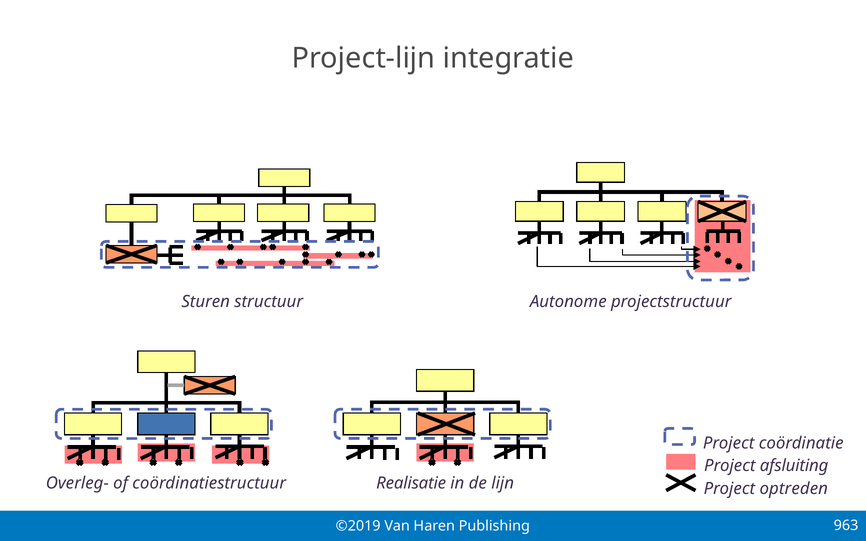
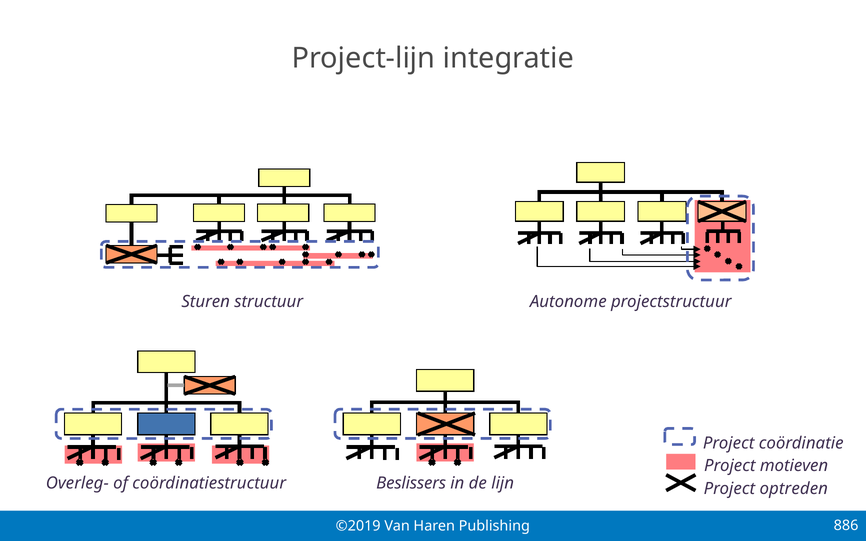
afsluiting: afsluiting -> motieven (794, 466)
Realisatie: Realisatie -> Beslissers (411, 484)
963: 963 -> 886 (846, 526)
